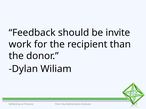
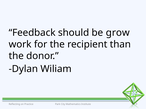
invite: invite -> grow (118, 33)
